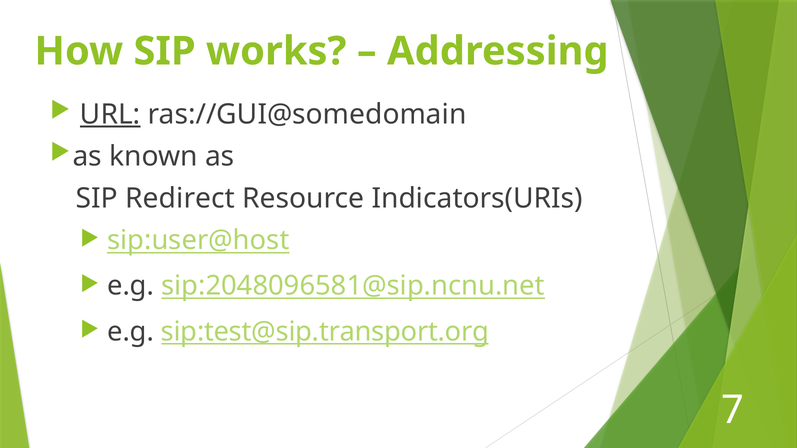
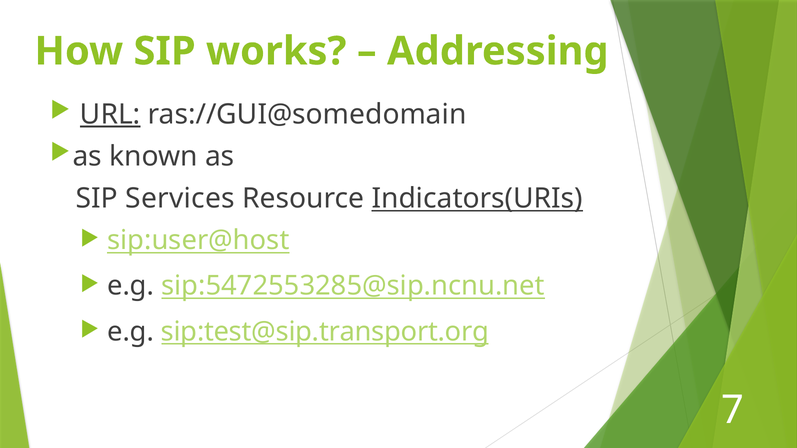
Redirect: Redirect -> Services (180, 199)
Indicators(URIs underline: none -> present (477, 199)
sip:2048096581@sip.ncnu.net: sip:2048096581@sip.ncnu.net -> sip:5472553285@sip.ncnu.net (353, 286)
